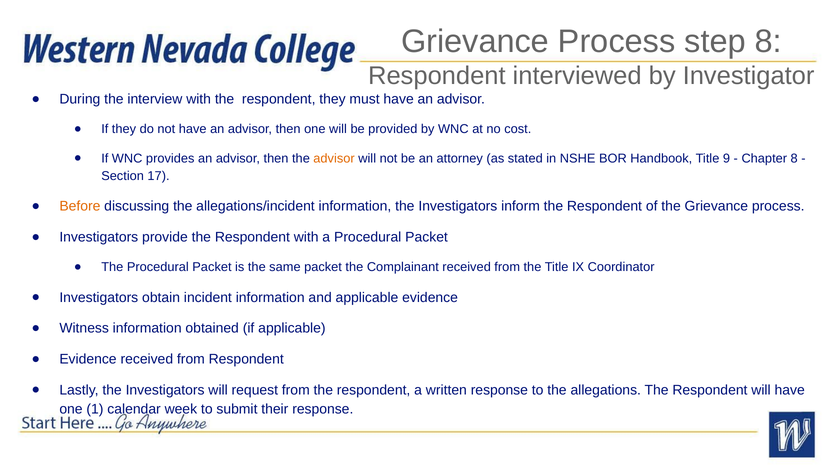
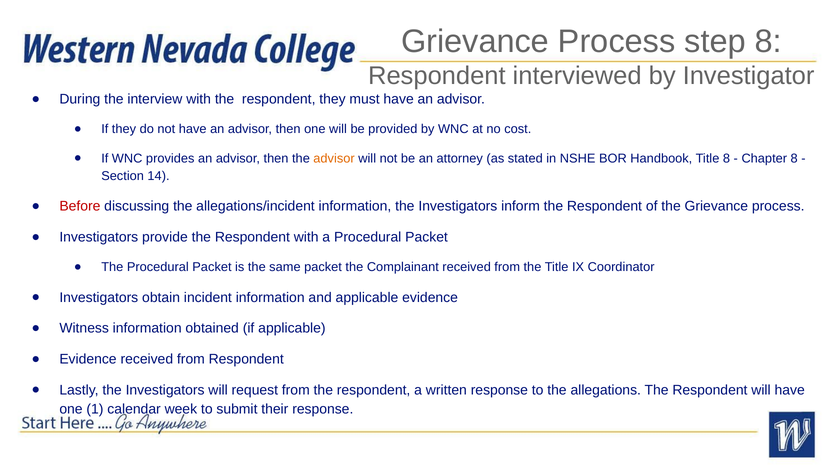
Title 9: 9 -> 8 (727, 158)
17: 17 -> 14 (159, 176)
Before colour: orange -> red (80, 206)
